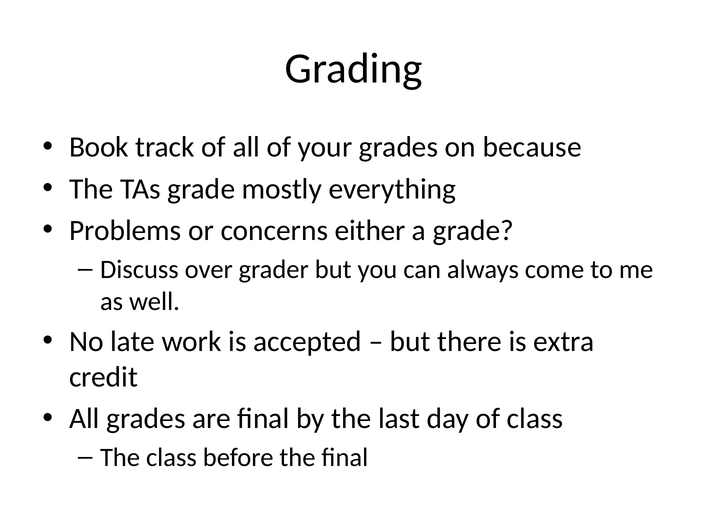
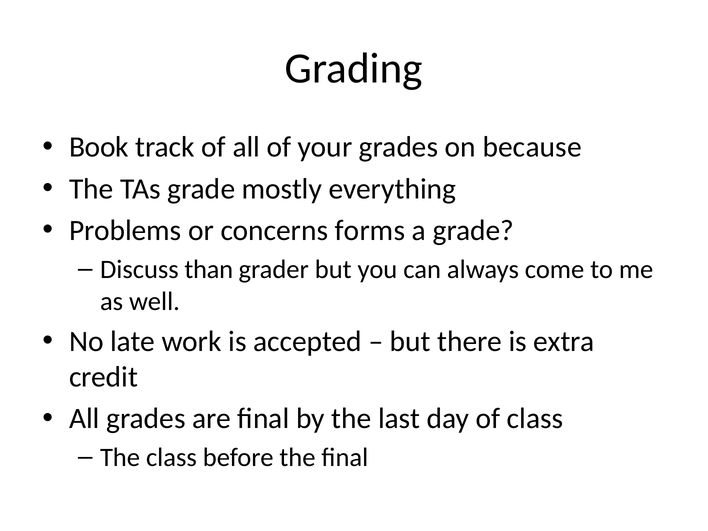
either: either -> forms (370, 231)
over: over -> than (209, 270)
